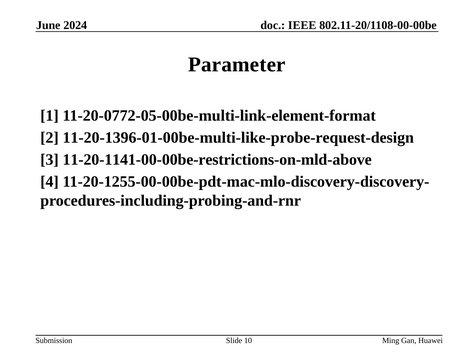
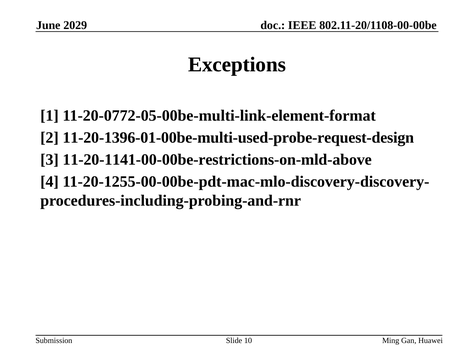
2024: 2024 -> 2029 (75, 25)
Parameter: Parameter -> Exceptions (237, 65)
11-20-1396-01-00be-multi-like-probe-request-design: 11-20-1396-01-00be-multi-like-probe-request-design -> 11-20-1396-01-00be-multi-used-probe-request-design (238, 138)
